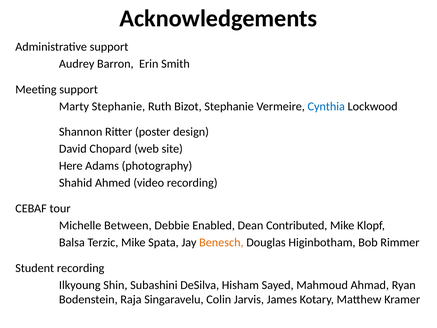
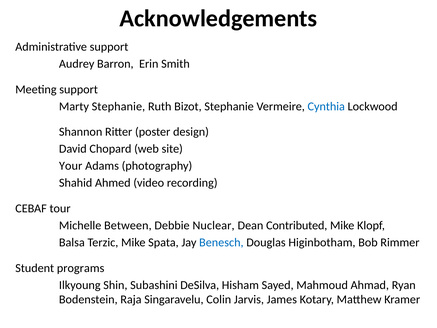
Here: Here -> Your (71, 166)
Enabled: Enabled -> Nuclear (214, 225)
Benesch colour: orange -> blue (221, 242)
Student recording: recording -> programs (81, 268)
